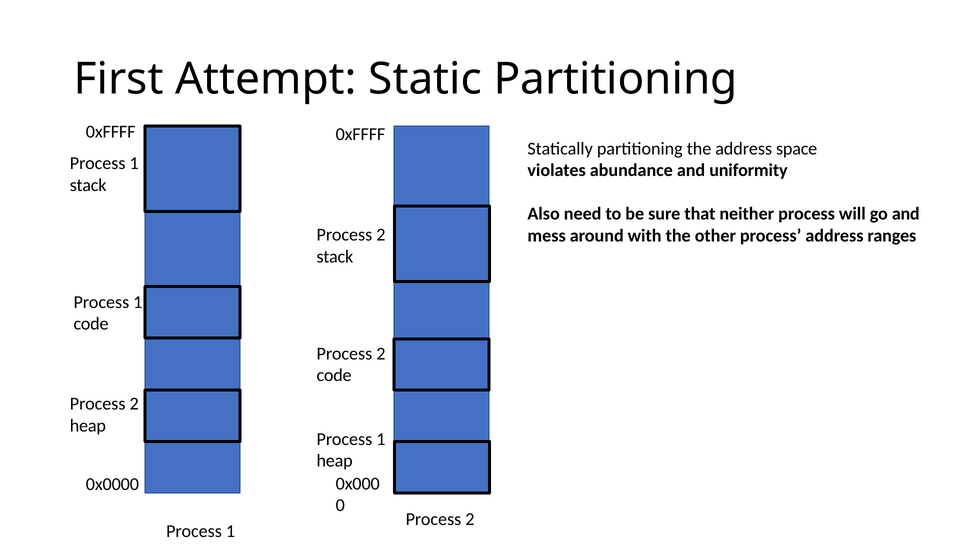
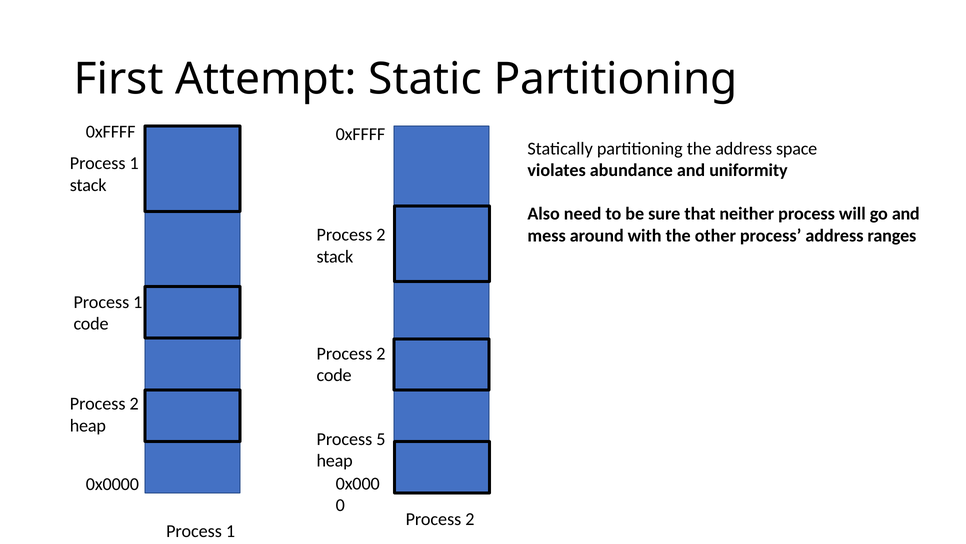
1: 1 -> 5 (381, 439)
